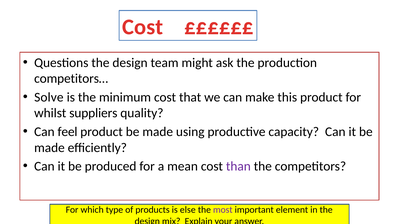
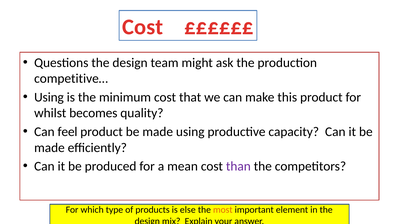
competitors…: competitors… -> competitive… (71, 79)
Solve: Solve -> Using (49, 97)
suppliers: suppliers -> becomes (93, 113)
most colour: purple -> orange (223, 210)
